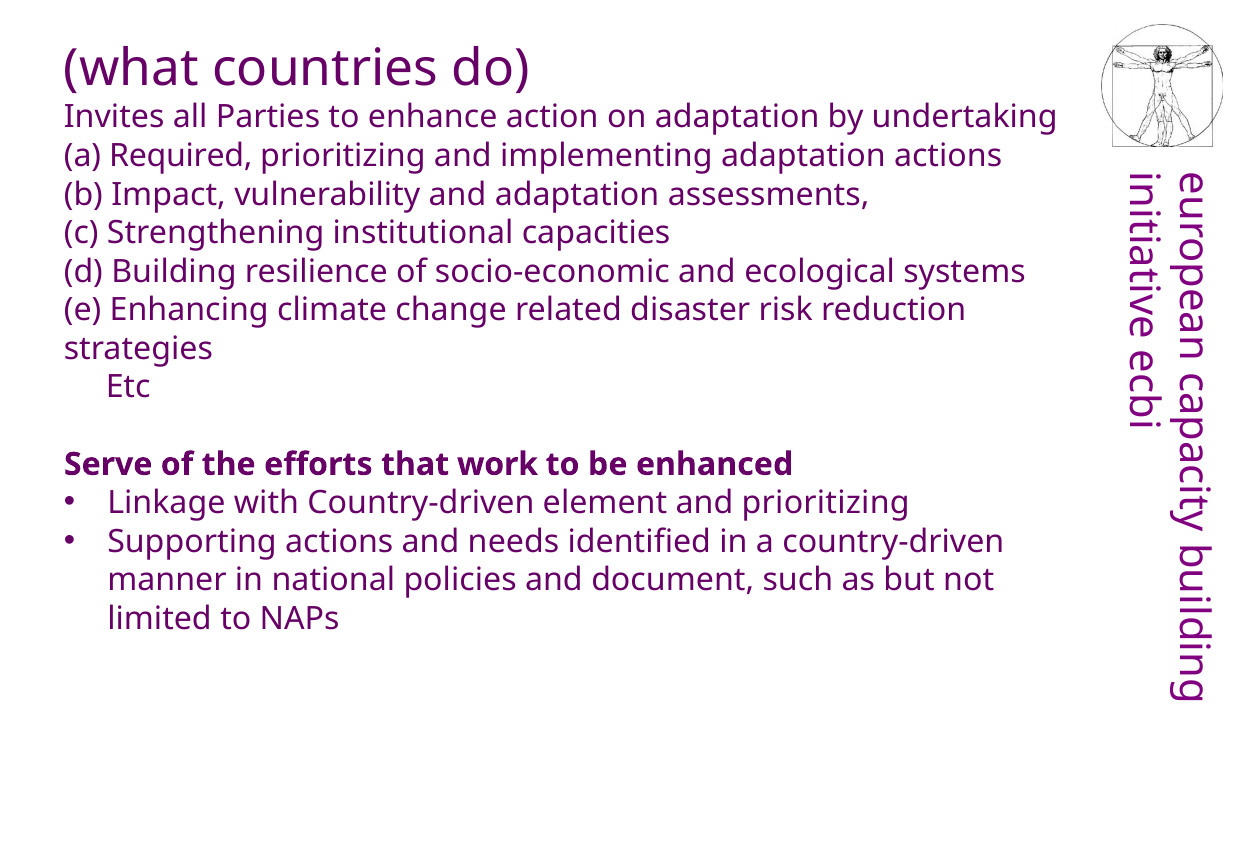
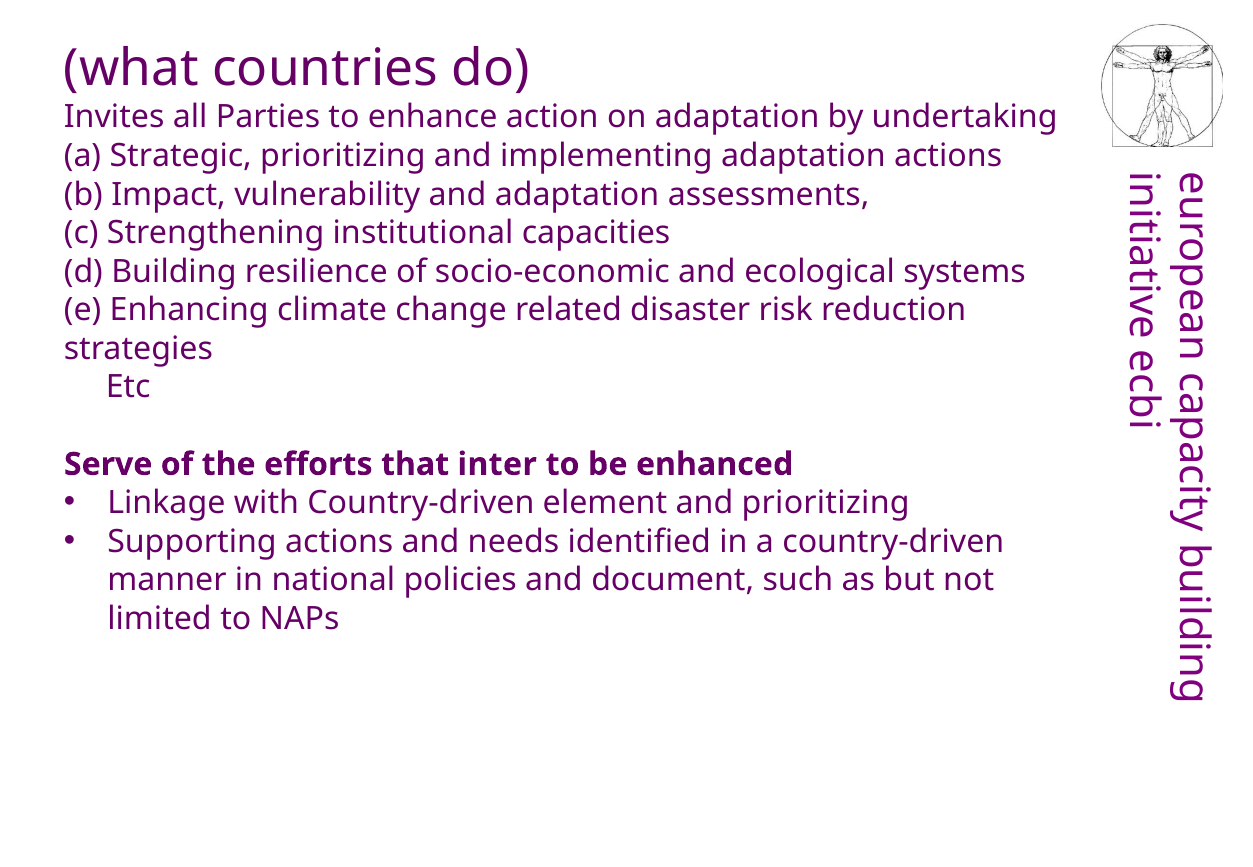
Required: Required -> Strategic (181, 156)
work: work -> inter (497, 465)
